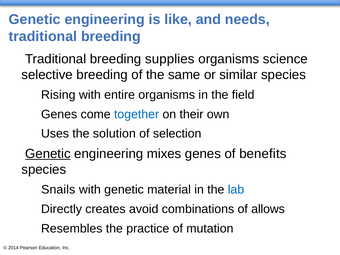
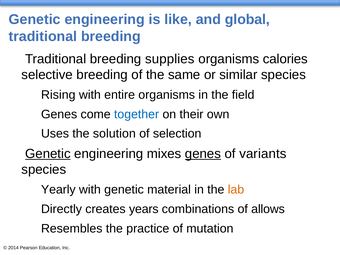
needs: needs -> global (247, 20)
science: science -> calories (285, 59)
genes underline: none -> present (203, 154)
benefits: benefits -> variants (263, 154)
Snails: Snails -> Yearly (58, 190)
lab colour: blue -> orange (236, 190)
avoid: avoid -> years (144, 209)
